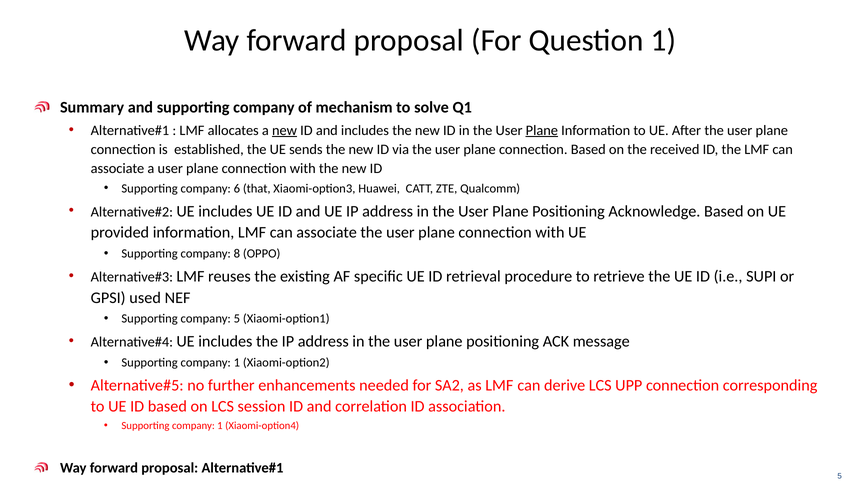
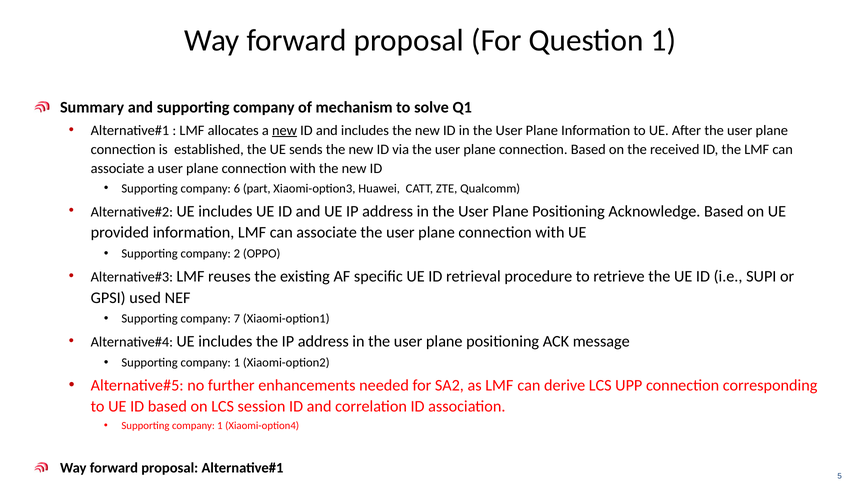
Plane underline: present -> none (542, 130)
that: that -> part (257, 188)
8: 8 -> 2 (237, 254)
company 5: 5 -> 7 (237, 319)
